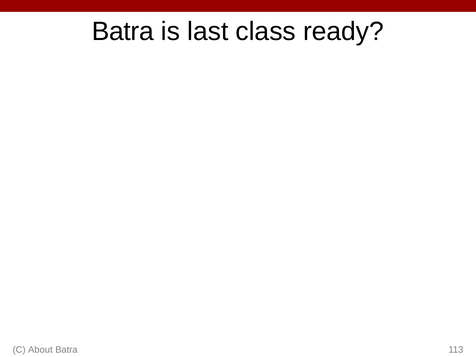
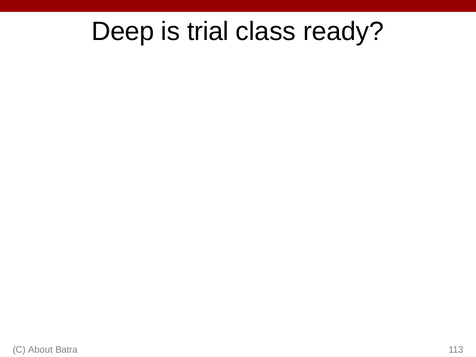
Batra: Batra -> Deep (123, 32)
last: last -> trial (208, 32)
